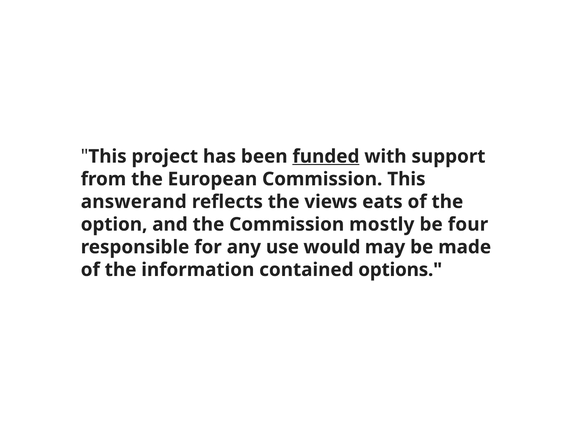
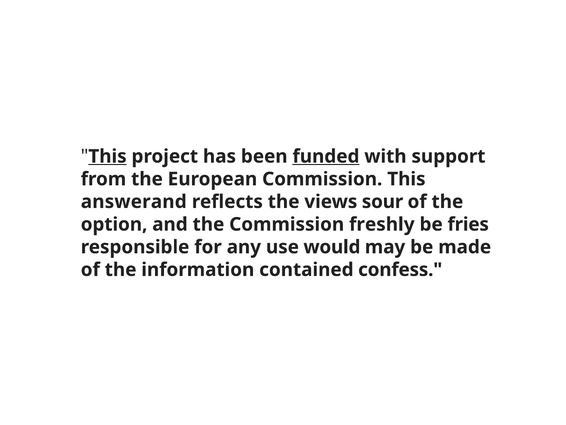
This underline: none -> present (108, 156)
eats: eats -> sour (383, 201)
mostly: mostly -> freshly (382, 224)
four: four -> fries (468, 224)
options: options -> confess (400, 269)
